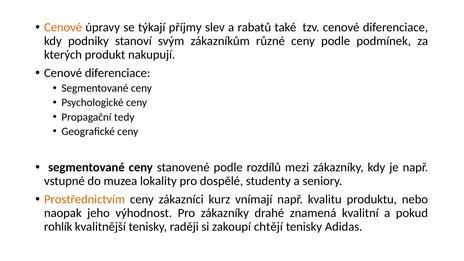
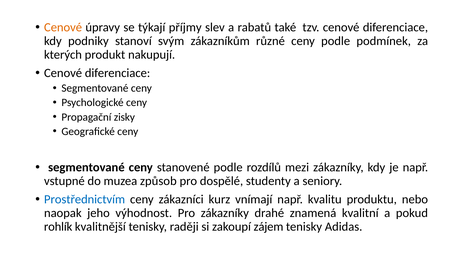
tedy: tedy -> zisky (124, 117)
lokality: lokality -> způsob (158, 181)
Prostřednictvím colour: orange -> blue (85, 199)
chtějí: chtějí -> zájem (269, 227)
